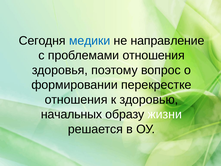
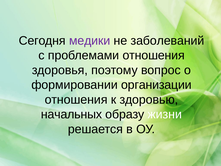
медики colour: blue -> purple (90, 41)
направление: направление -> заболеваний (167, 41)
перекрестке: перекрестке -> организации (156, 85)
